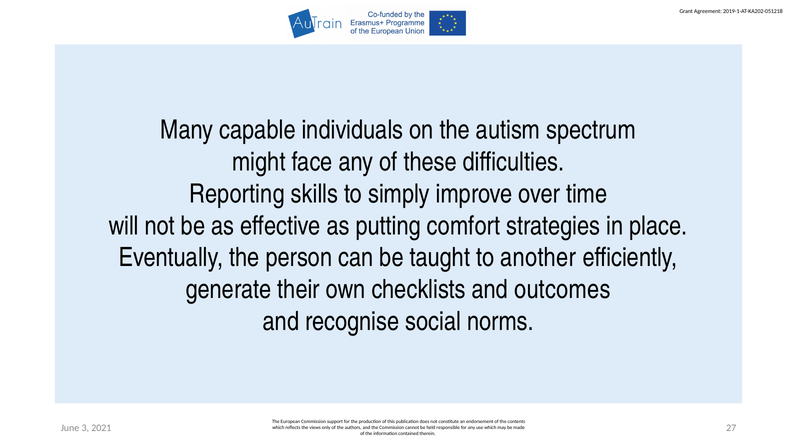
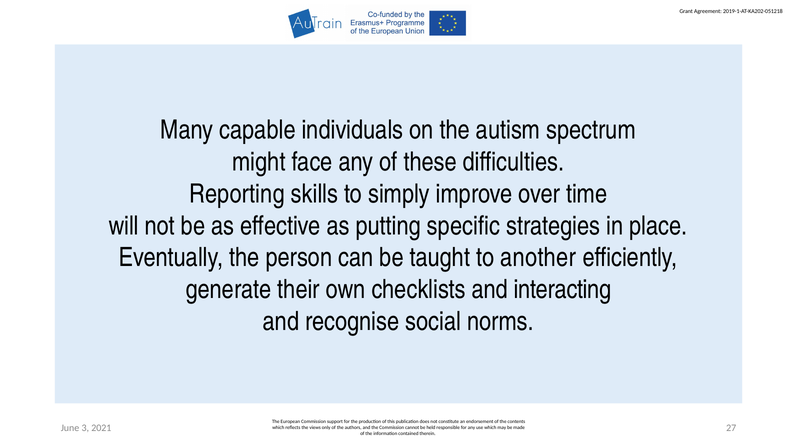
comfort: comfort -> specific (464, 226)
outcomes: outcomes -> interacting (563, 290)
